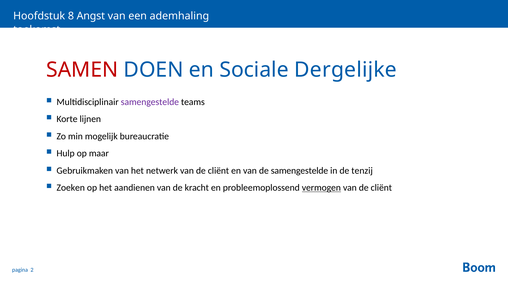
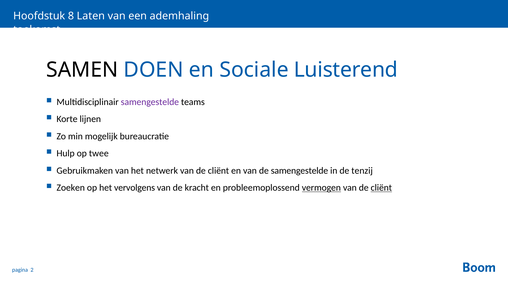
Angst: Angst -> Laten (91, 16)
SAMEN colour: red -> black (82, 70)
Dergelijke: Dergelijke -> Luisterend (346, 70)
maar: maar -> twee (99, 153)
aandienen: aandienen -> vervolgens (135, 188)
cliënt underline: none -> present (381, 188)
